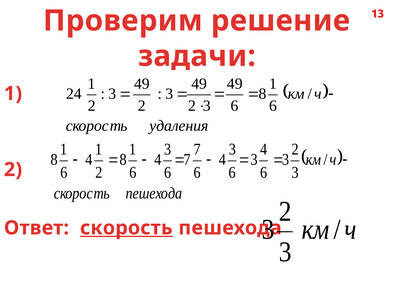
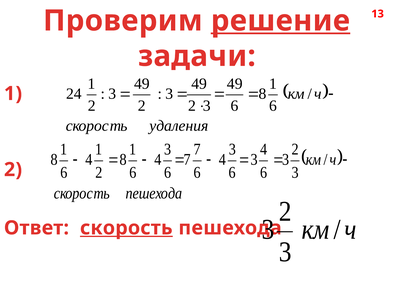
решение underline: none -> present (280, 21)
